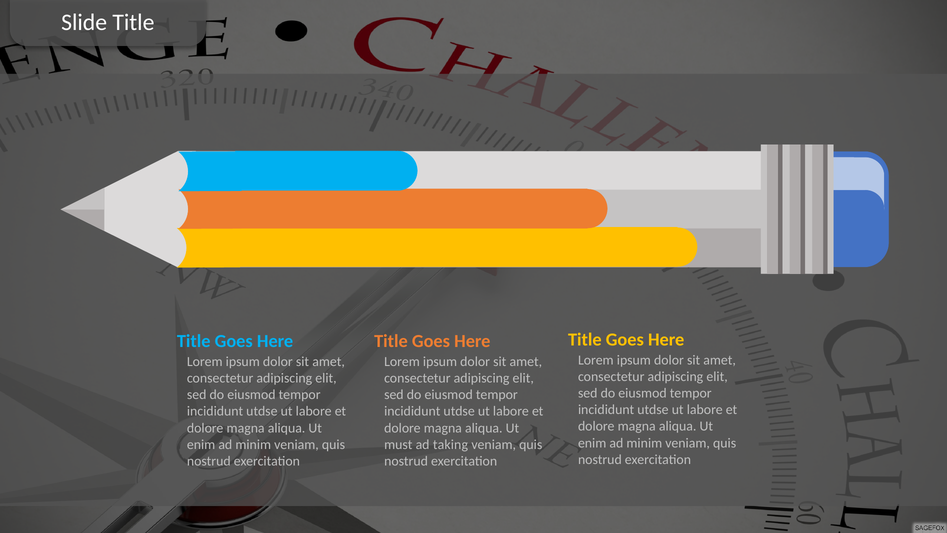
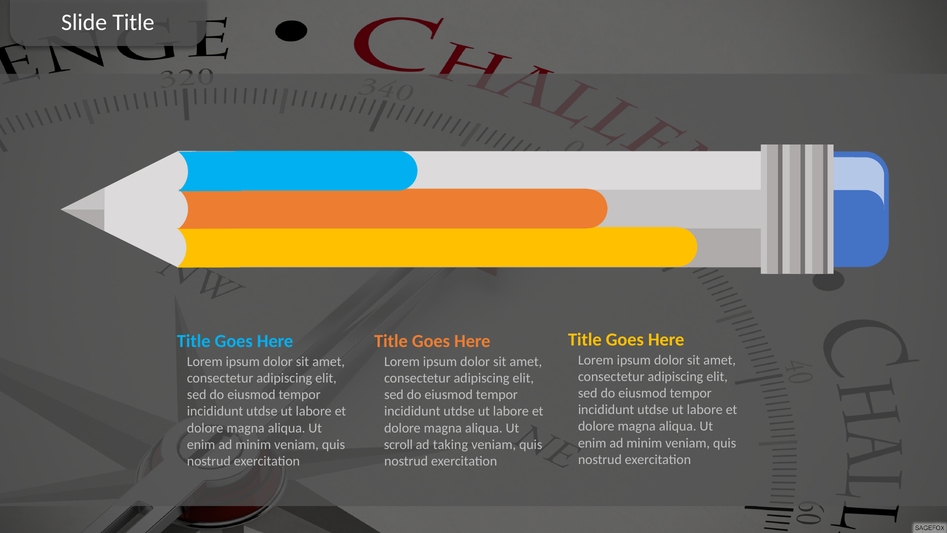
must: must -> scroll (398, 444)
